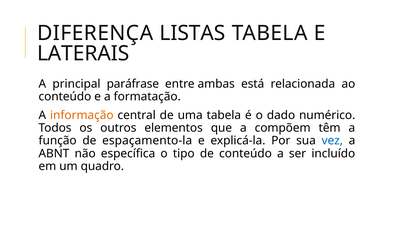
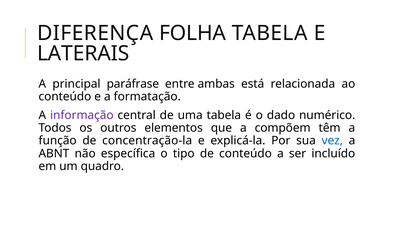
LISTAS: LISTAS -> FOLHA (193, 33)
informação colour: orange -> purple (82, 115)
espaçamento-la: espaçamento-la -> concentração-la (147, 141)
